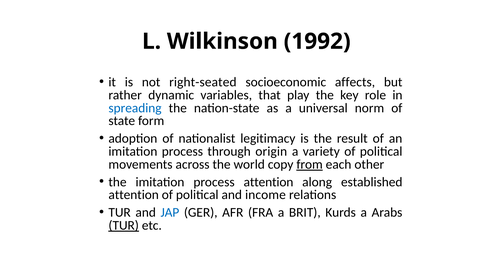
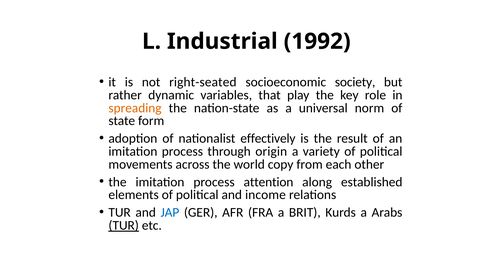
Wilkinson: Wilkinson -> Industrial (222, 41)
affects: affects -> society (355, 82)
spreading colour: blue -> orange (135, 108)
legitimacy: legitimacy -> effectively (268, 139)
from underline: present -> none (310, 165)
attention: attention -> elements (134, 195)
